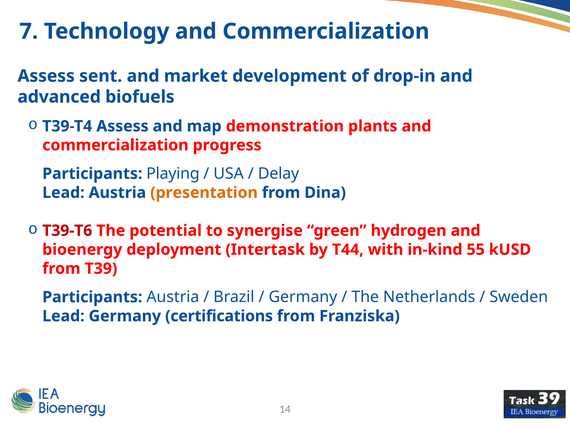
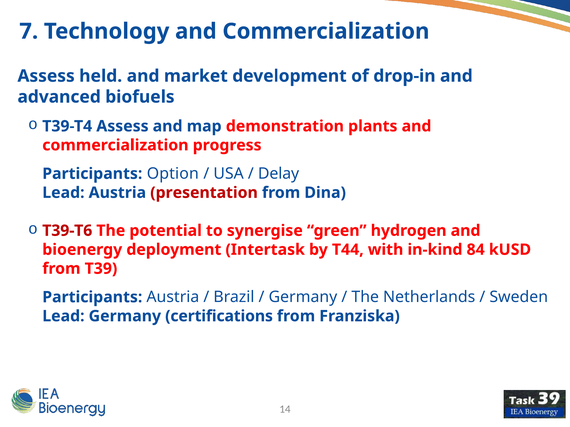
sent: sent -> held (101, 76)
Playing: Playing -> Option (173, 174)
presentation colour: orange -> red (204, 193)
55: 55 -> 84 (476, 250)
